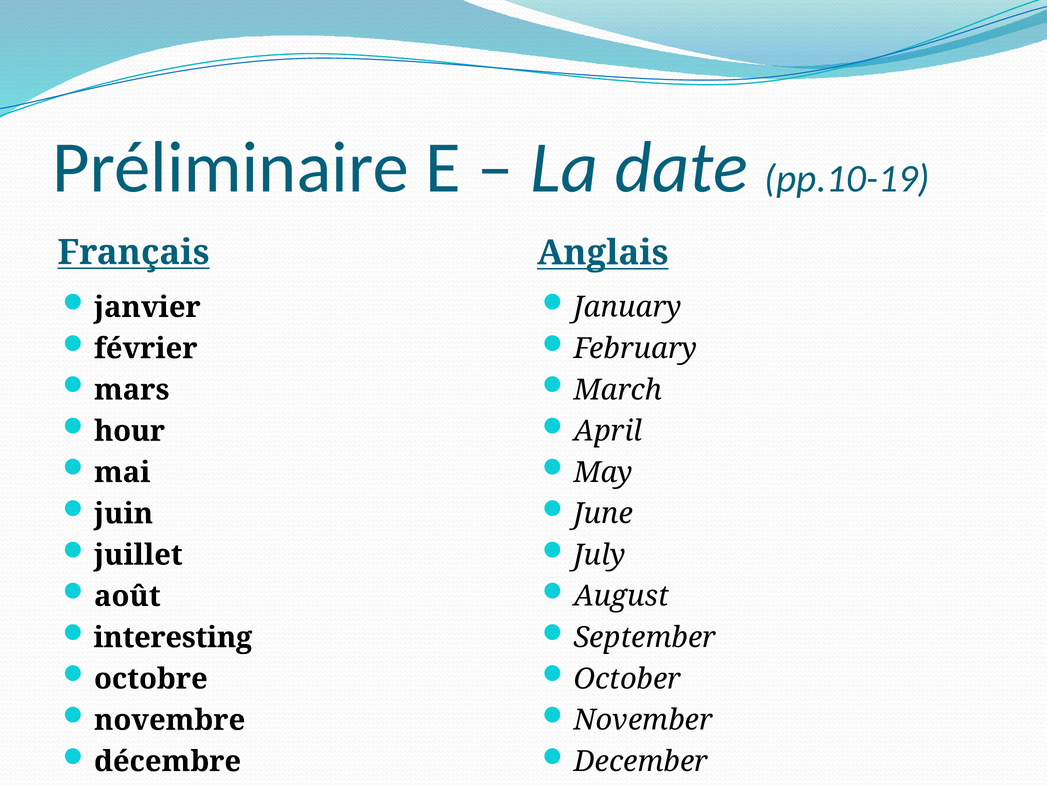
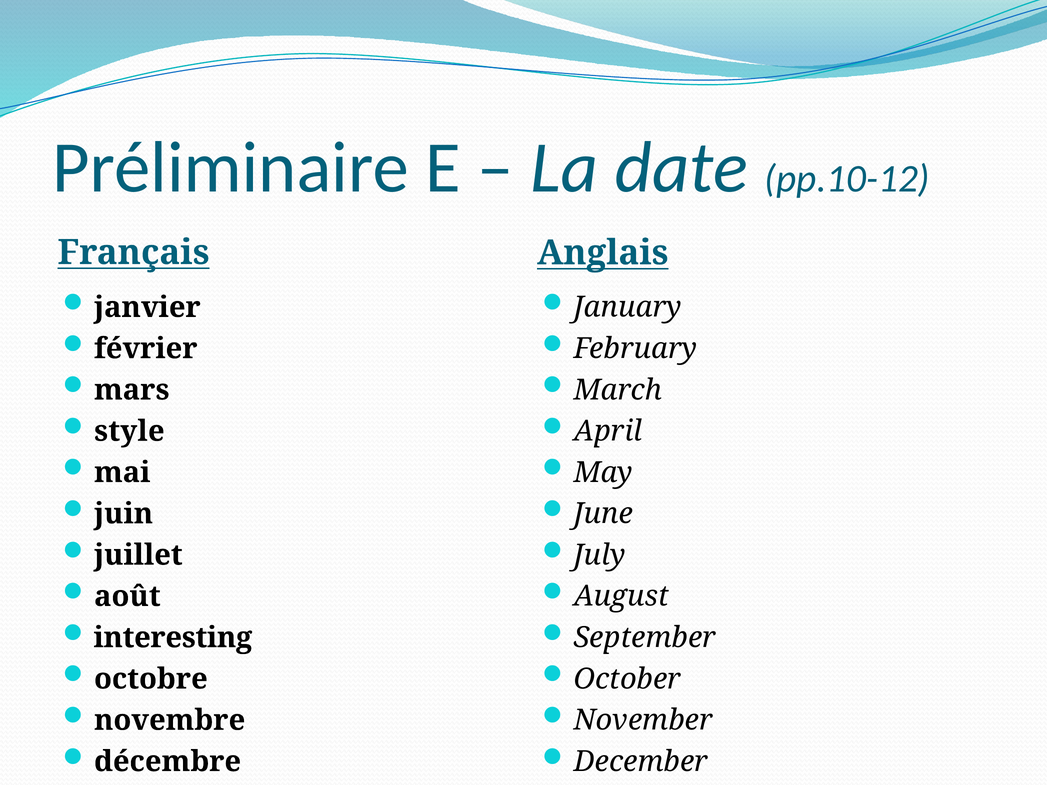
pp.10-19: pp.10-19 -> pp.10-12 (847, 179)
hour: hour -> style (129, 431)
